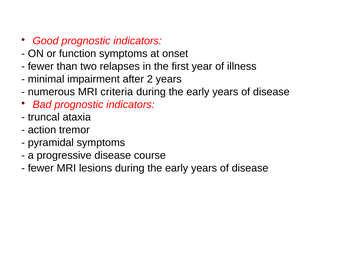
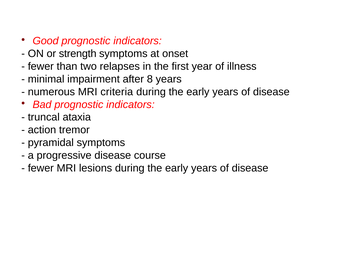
function: function -> strength (78, 54)
2: 2 -> 8 (150, 79)
